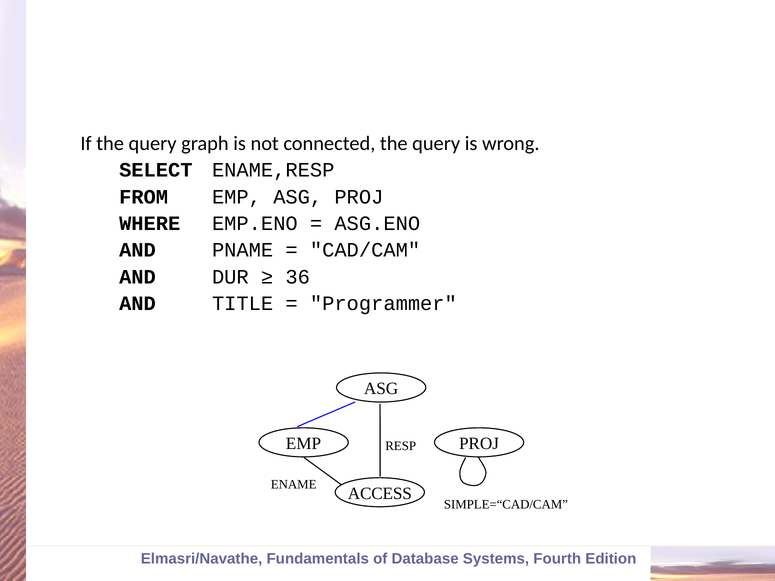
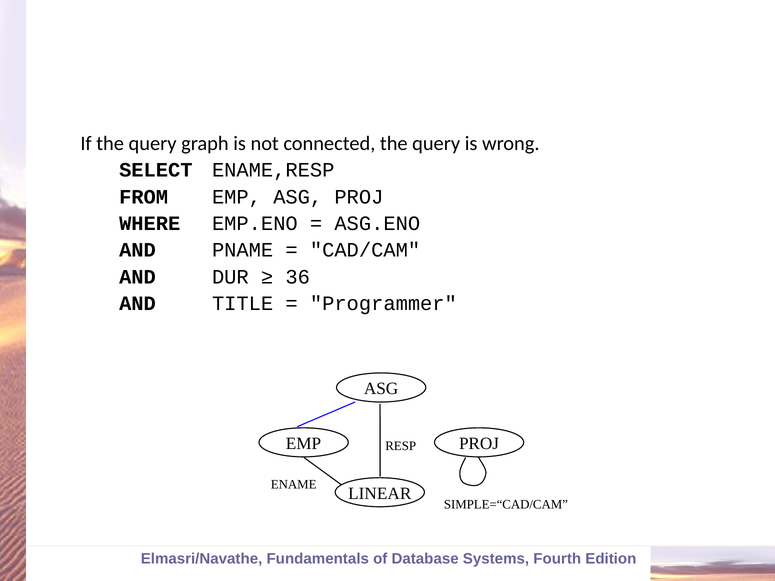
ACCESS: ACCESS -> LINEAR (380, 494)
